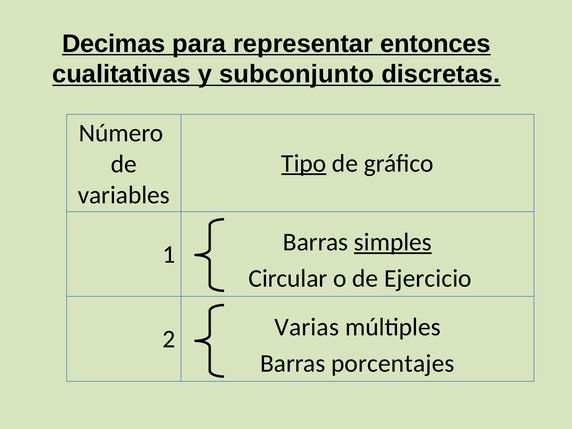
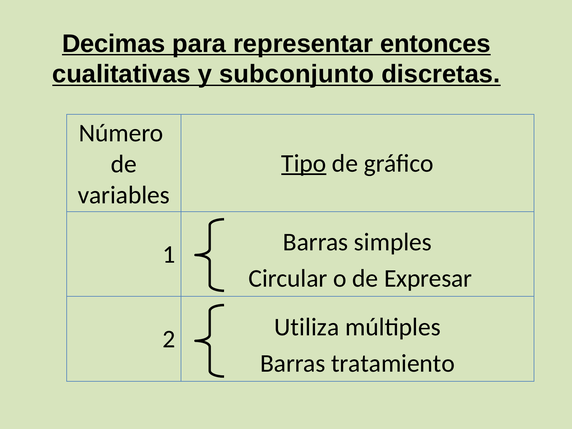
simples underline: present -> none (393, 242)
Ejercicio: Ejercicio -> Expresar (428, 278)
Varias: Varias -> Utiliza (307, 327)
porcentajes: porcentajes -> tratamiento (393, 363)
